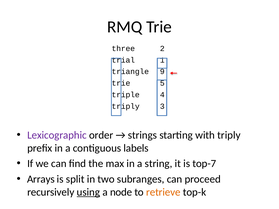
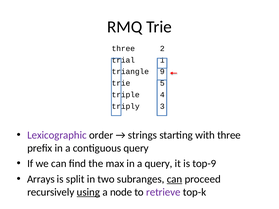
with triply: triply -> three (229, 135)
contiguous labels: labels -> query (136, 148)
a string: string -> query (159, 164)
top-7: top-7 -> top-9 (204, 164)
can underline: none -> present (175, 179)
retrieve colour: orange -> purple (163, 192)
